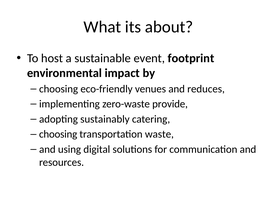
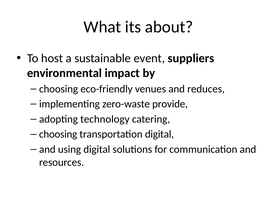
footprint: footprint -> suppliers (191, 58)
sustainably: sustainably -> technology (105, 119)
transportation waste: waste -> digital (159, 134)
